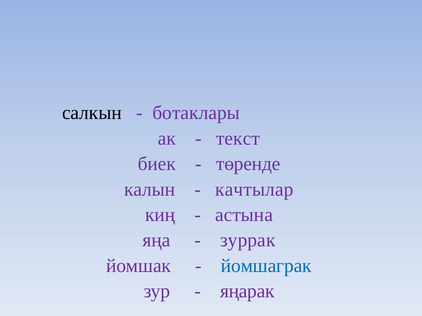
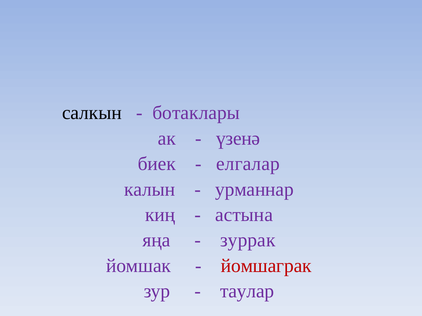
текст: текст -> үзенә (238, 139)
төренде: төренде -> елгалар (248, 164)
качтылар: качтылар -> урманнар (254, 190)
йомшаграк colour: blue -> red (266, 266)
яңарак: яңарак -> таулар (247, 292)
